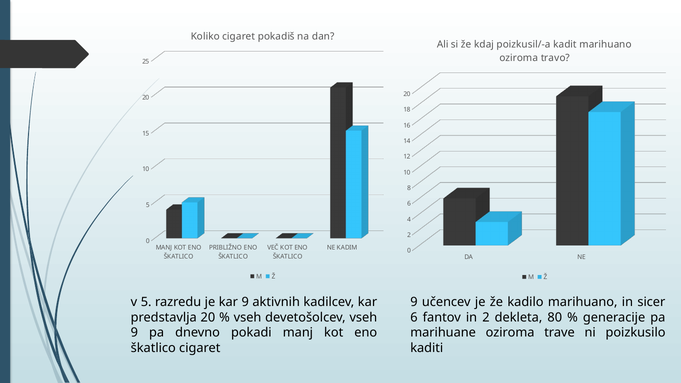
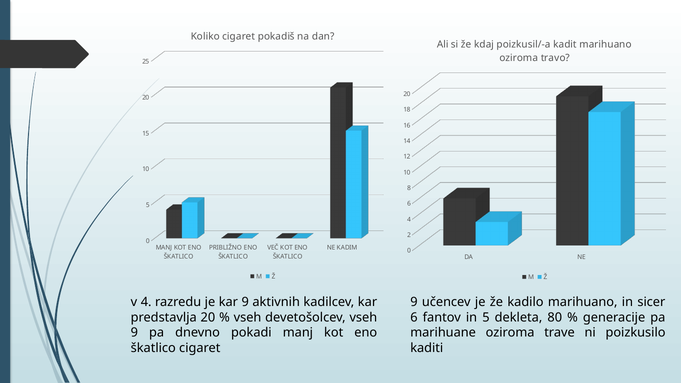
v 5: 5 -> 4 (146, 302)
in 2: 2 -> 5 (486, 317)
